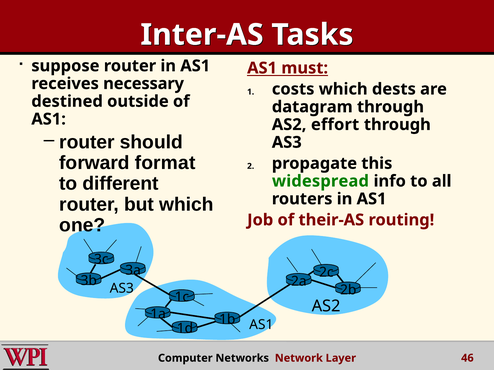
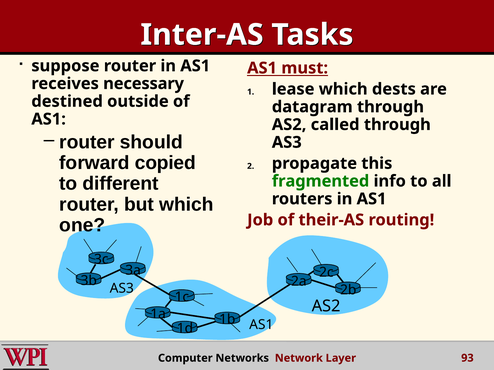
costs: costs -> lease (293, 89)
effort: effort -> called (335, 125)
format: format -> copied (165, 163)
widespread: widespread -> fragmented (321, 181)
46: 46 -> 93 (467, 358)
